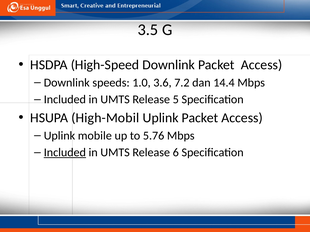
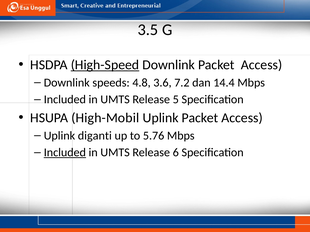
High-Speed underline: none -> present (105, 65)
1.0: 1.0 -> 4.8 (142, 83)
mobile: mobile -> diganti (95, 136)
